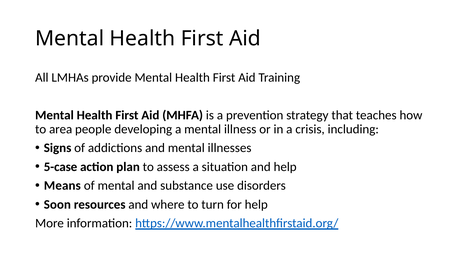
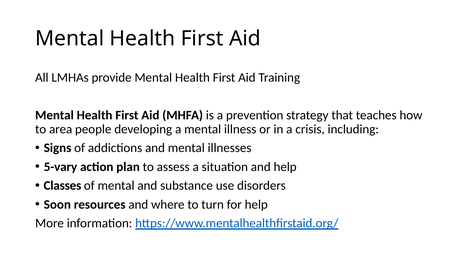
5-case: 5-case -> 5-vary (61, 167)
Means: Means -> Classes (62, 186)
